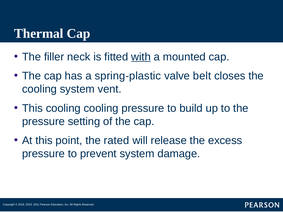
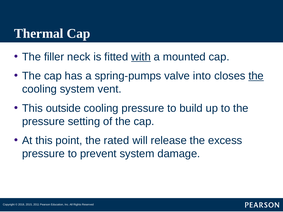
spring-plastic: spring-plastic -> spring-pumps (128, 76)
belt: belt -> into (202, 76)
the underline: none -> present (256, 76)
This cooling: cooling -> outside (63, 108)
